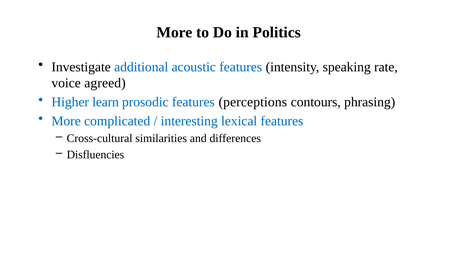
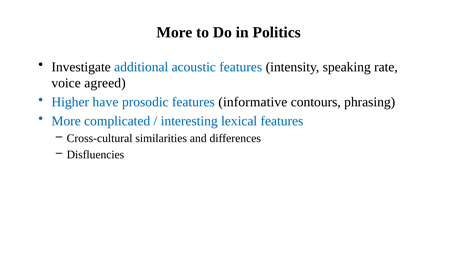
learn: learn -> have (105, 102)
perceptions: perceptions -> informative (253, 102)
